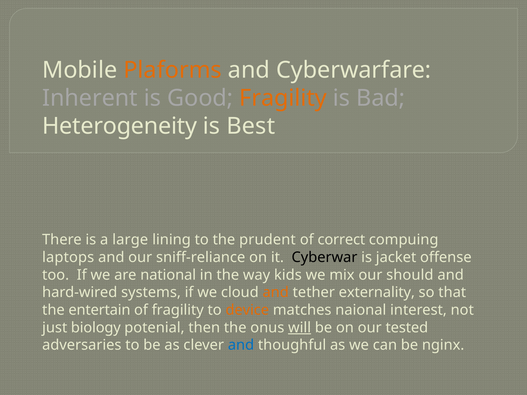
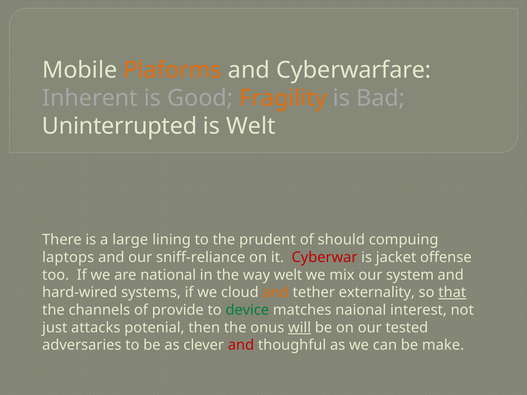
Heterogeneity: Heterogeneity -> Uninterrupted (120, 126)
is Best: Best -> Welt (251, 126)
correct: correct -> should (341, 240)
Cyberwar colour: black -> red (324, 257)
way kids: kids -> welt (288, 275)
should: should -> system (410, 275)
that underline: none -> present (452, 293)
entertain: entertain -> channels (99, 310)
of fragility: fragility -> provide (178, 310)
device colour: orange -> green (247, 310)
biology: biology -> attacks (96, 328)
and colour: blue -> red (241, 345)
nginx: nginx -> make (443, 345)
